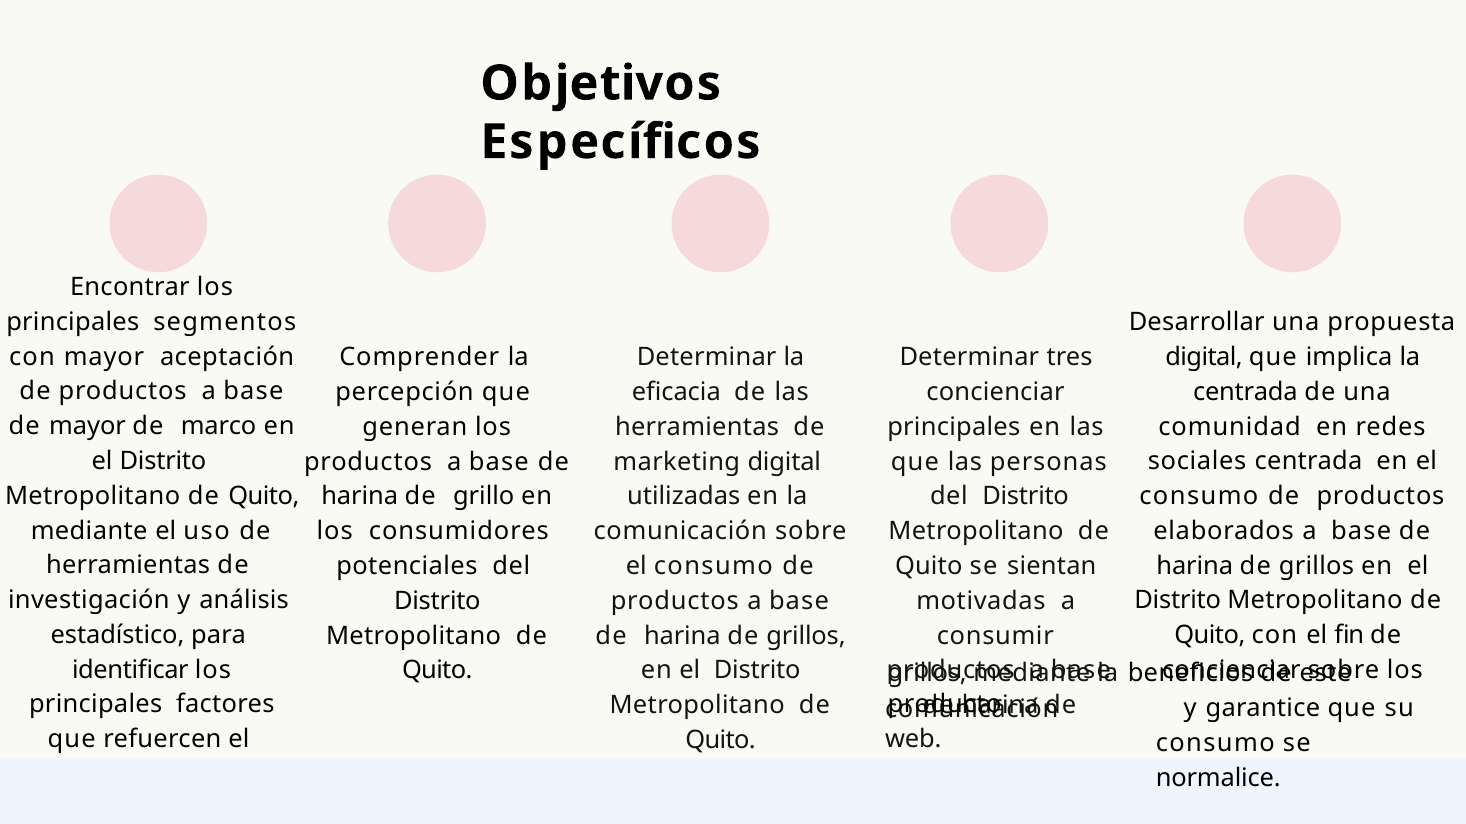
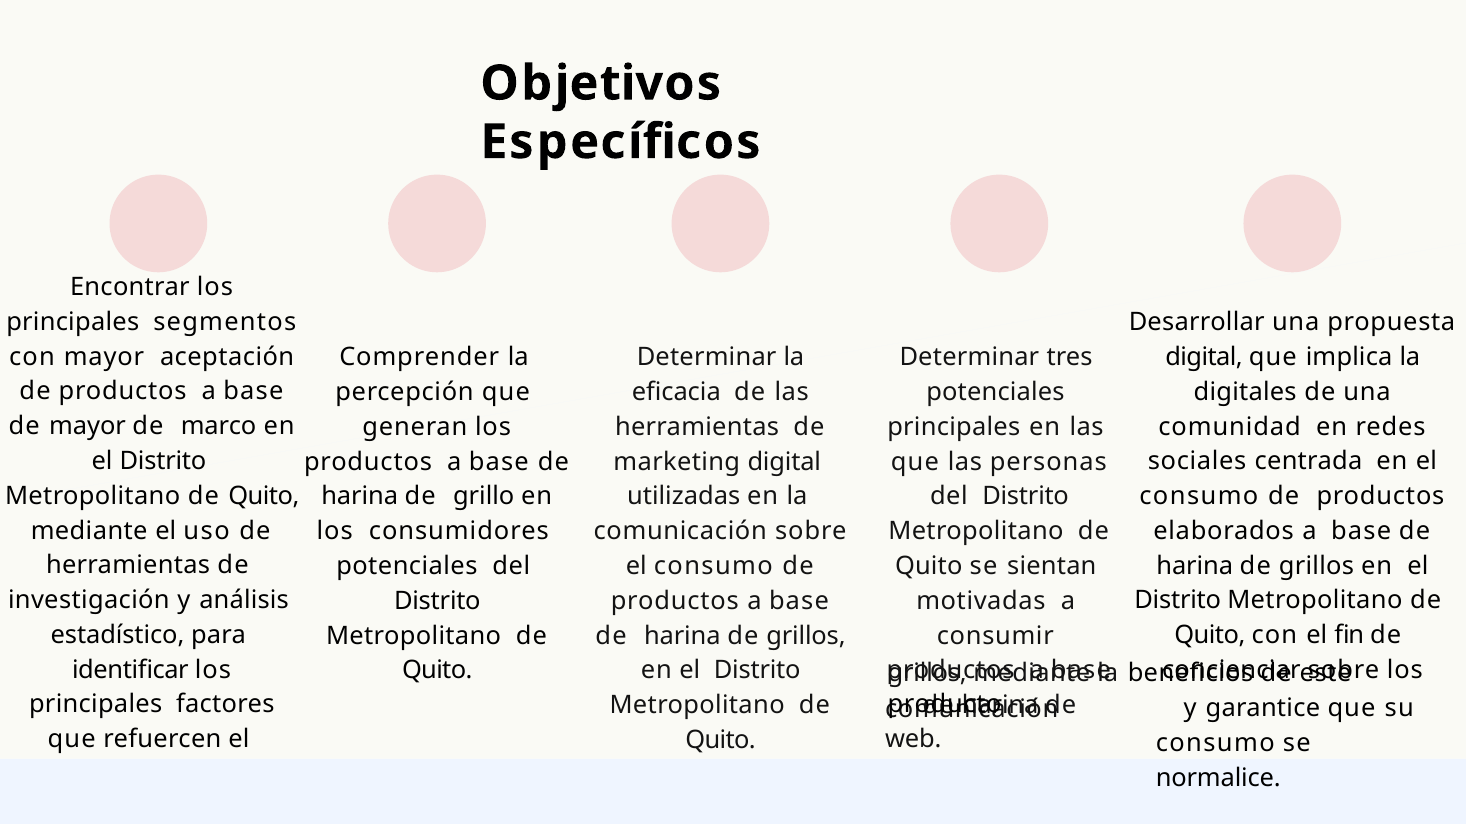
centrada: centrada -> digitales (1245, 392)
concienciar: concienciar -> potenciales (995, 392)
